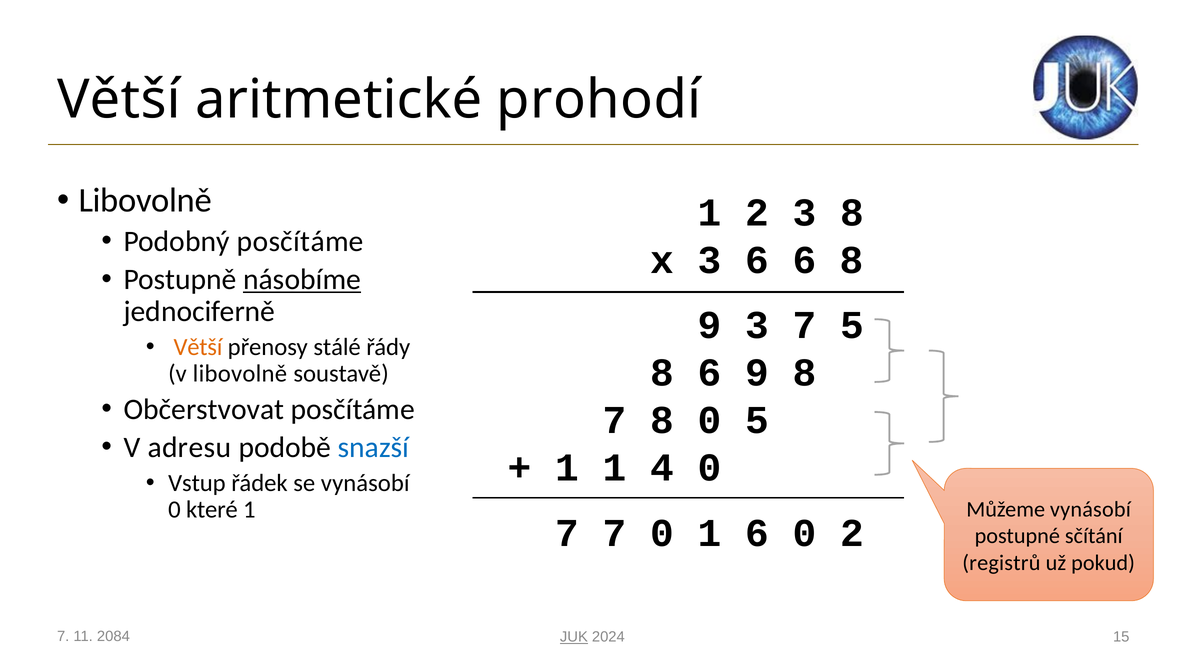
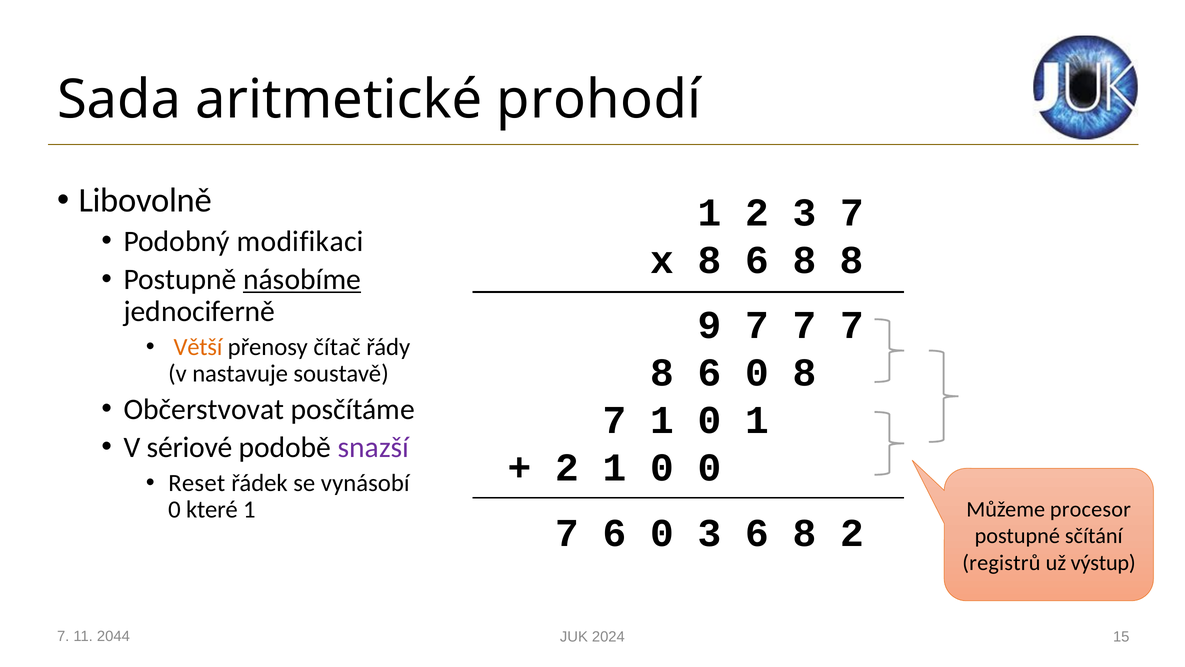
Větší: Větší -> Sada (119, 100)
3 8: 8 -> 7 (852, 213)
Podobný posčítáme: posčítáme -> modifikaci (300, 241)
x 3: 3 -> 8 (709, 260)
6: 6 -> 8 (804, 260)
9 3: 3 -> 7 (757, 325)
5: 5 -> 7 (852, 325)
stálé: stálé -> čítač (337, 347)
8 6 9: 9 -> 0 (757, 373)
v libovolně: libovolně -> nastavuje (240, 373)
7 8: 8 -> 1 (662, 420)
0 5: 5 -> 1 (757, 420)
adresu: adresu -> sériové (190, 447)
snazší colour: blue -> purple (373, 447)
1: 1 -> 2 (567, 467)
4: 4 -> 0 (662, 467)
Vstup: Vstup -> Reset (197, 483)
Můžeme vynásobí: vynásobí -> procesor (1090, 509)
7 7: 7 -> 6 (615, 533)
0 1: 1 -> 3 (710, 533)
0: 0 -> 8 (804, 533)
pokud: pokud -> výstup (1103, 562)
2084: 2084 -> 2044 (113, 636)
JUK underline: present -> none (574, 637)
